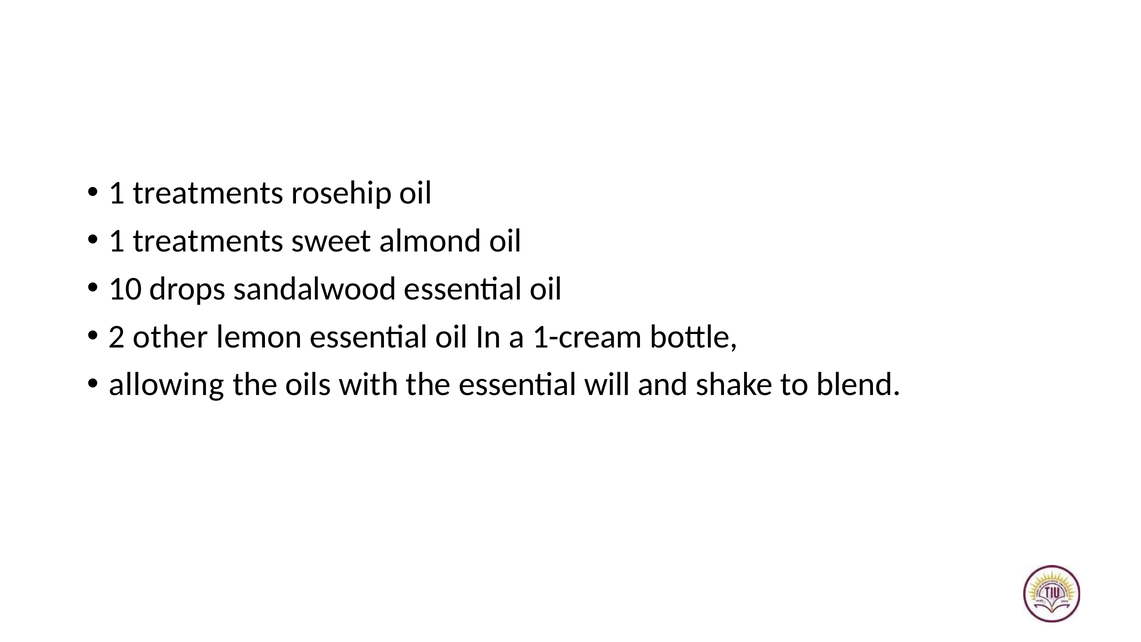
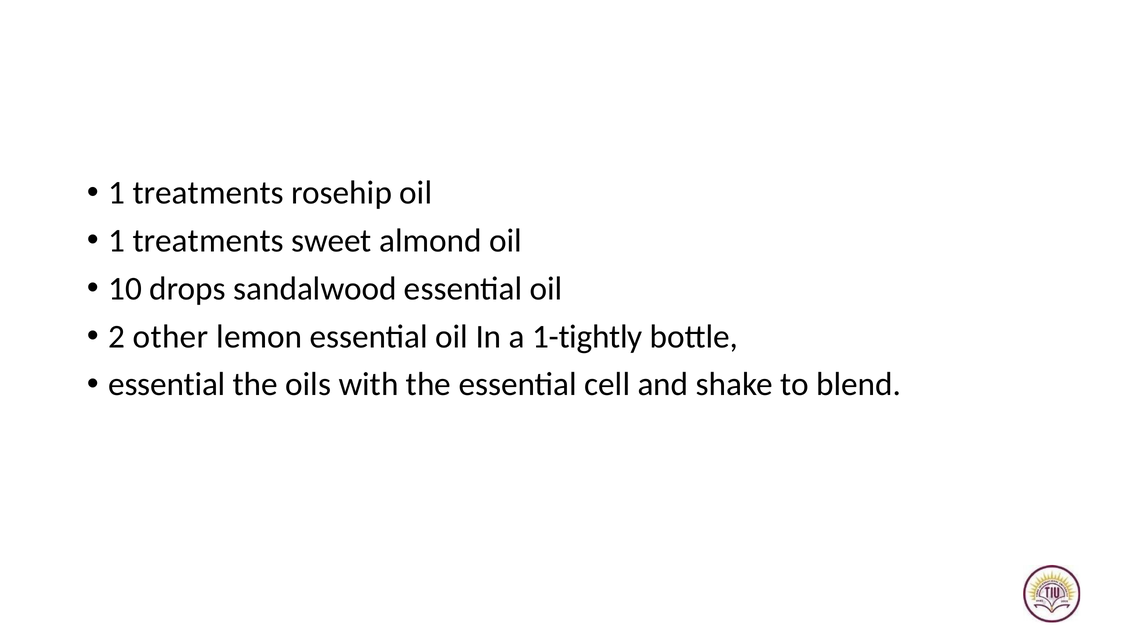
1-cream: 1-cream -> 1-tightly (587, 336)
allowing: allowing -> essential (167, 384)
will: will -> cell (607, 384)
